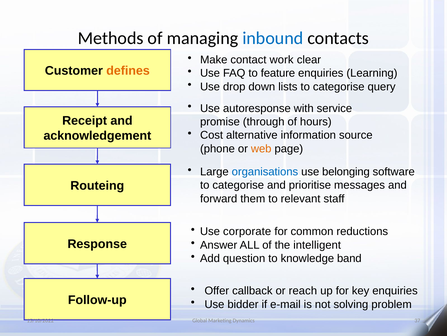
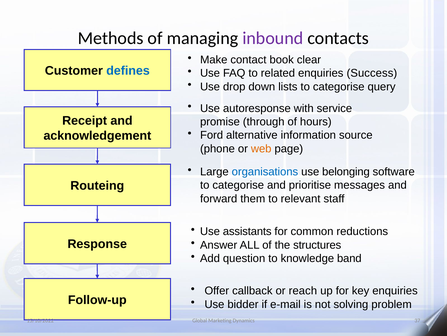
inbound colour: blue -> purple (273, 38)
work: work -> book (282, 60)
defines colour: orange -> blue (128, 71)
feature: feature -> related (278, 73)
Learning: Learning -> Success (372, 73)
Cost: Cost -> Ford (212, 135)
corporate: corporate -> assistants (247, 231)
intelligent: intelligent -> structures (317, 244)
